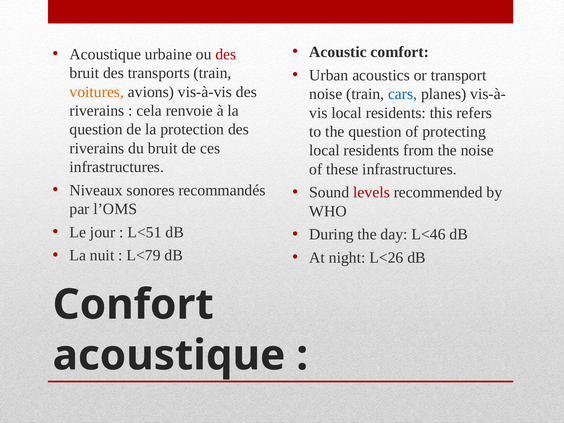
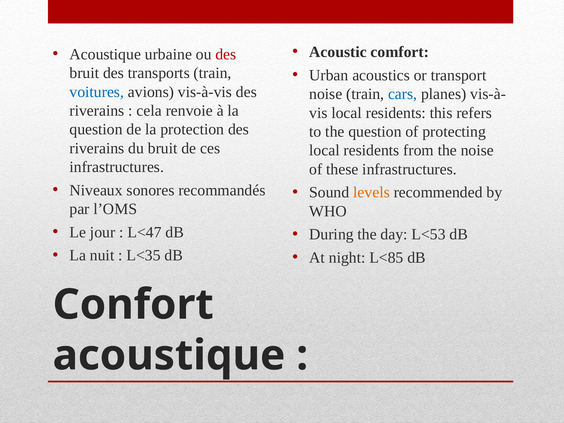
voitures colour: orange -> blue (97, 92)
levels colour: red -> orange (372, 192)
L<51: L<51 -> L<47 (144, 232)
L<46: L<46 -> L<53 (429, 234)
L<79: L<79 -> L<35 (144, 255)
L<26: L<26 -> L<85 (386, 258)
